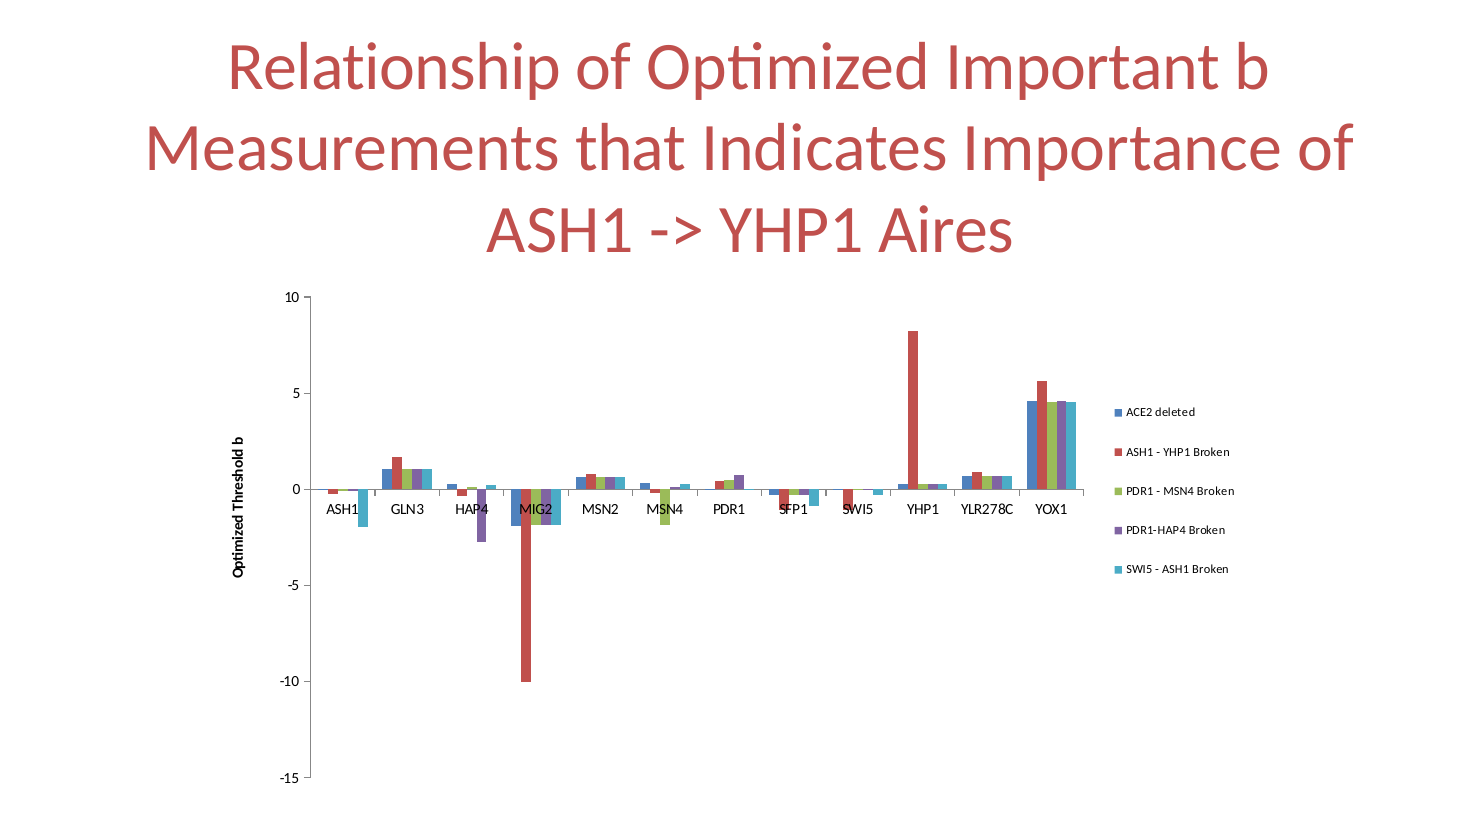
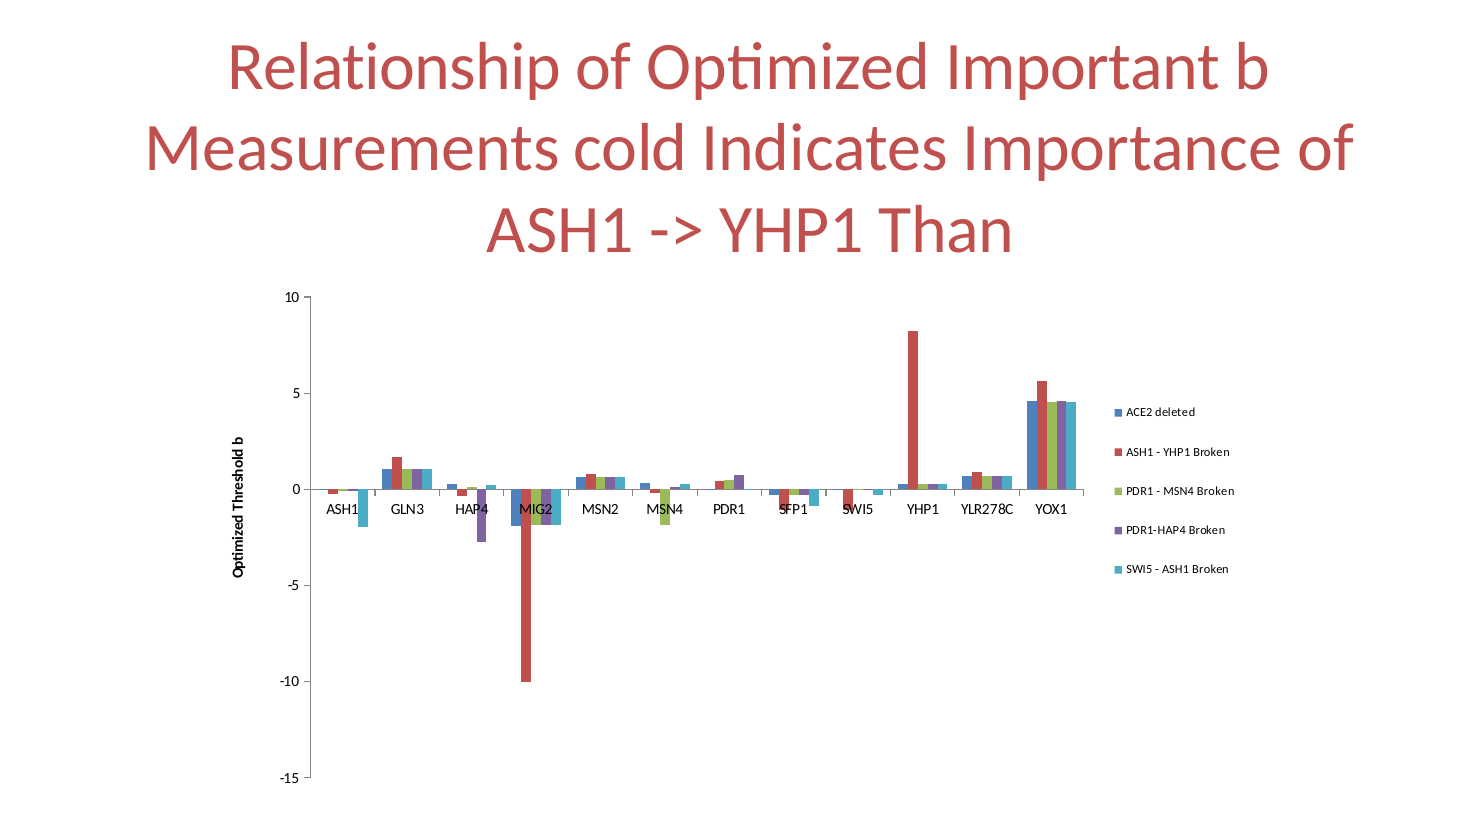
that: that -> cold (631, 148)
Aires: Aires -> Than (946, 230)
